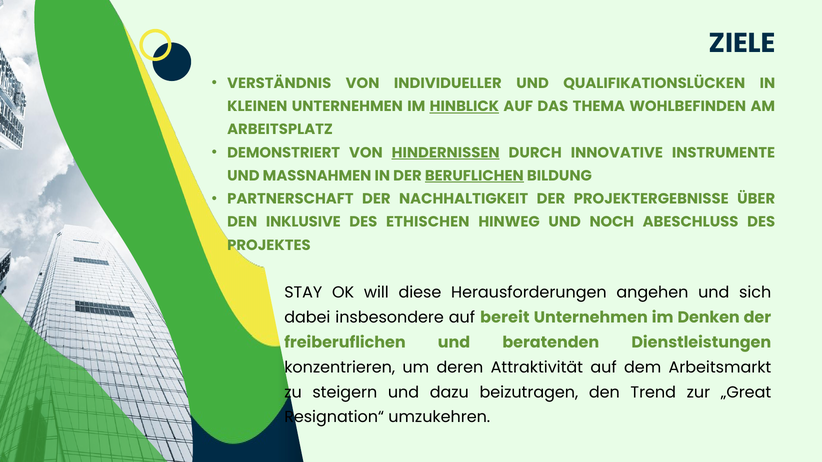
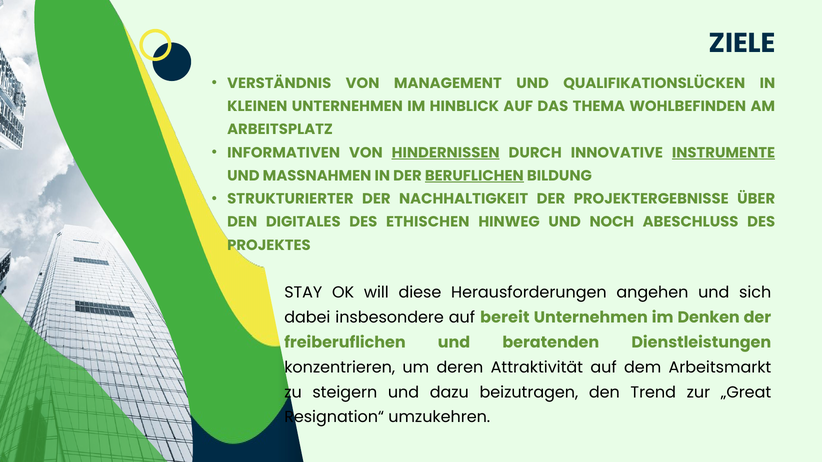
INDIVIDUELLER: INDIVIDUELLER -> MANAGEMENT (448, 83)
HINBLICK underline: present -> none (464, 107)
DEMONSTRIERT: DEMONSTRIERT -> INFORMATIVEN (284, 153)
INSTRUMENTE underline: none -> present (724, 153)
PARTNERSCHAFT: PARTNERSCHAFT -> STRUKTURIERTER (290, 199)
INKLUSIVE: INKLUSIVE -> DIGITALES (303, 222)
